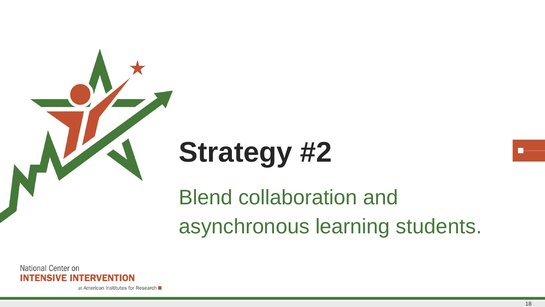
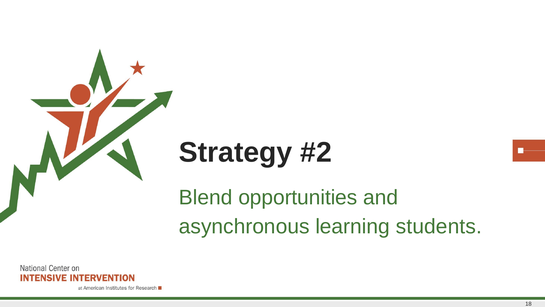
collaboration: collaboration -> opportunities (298, 197)
